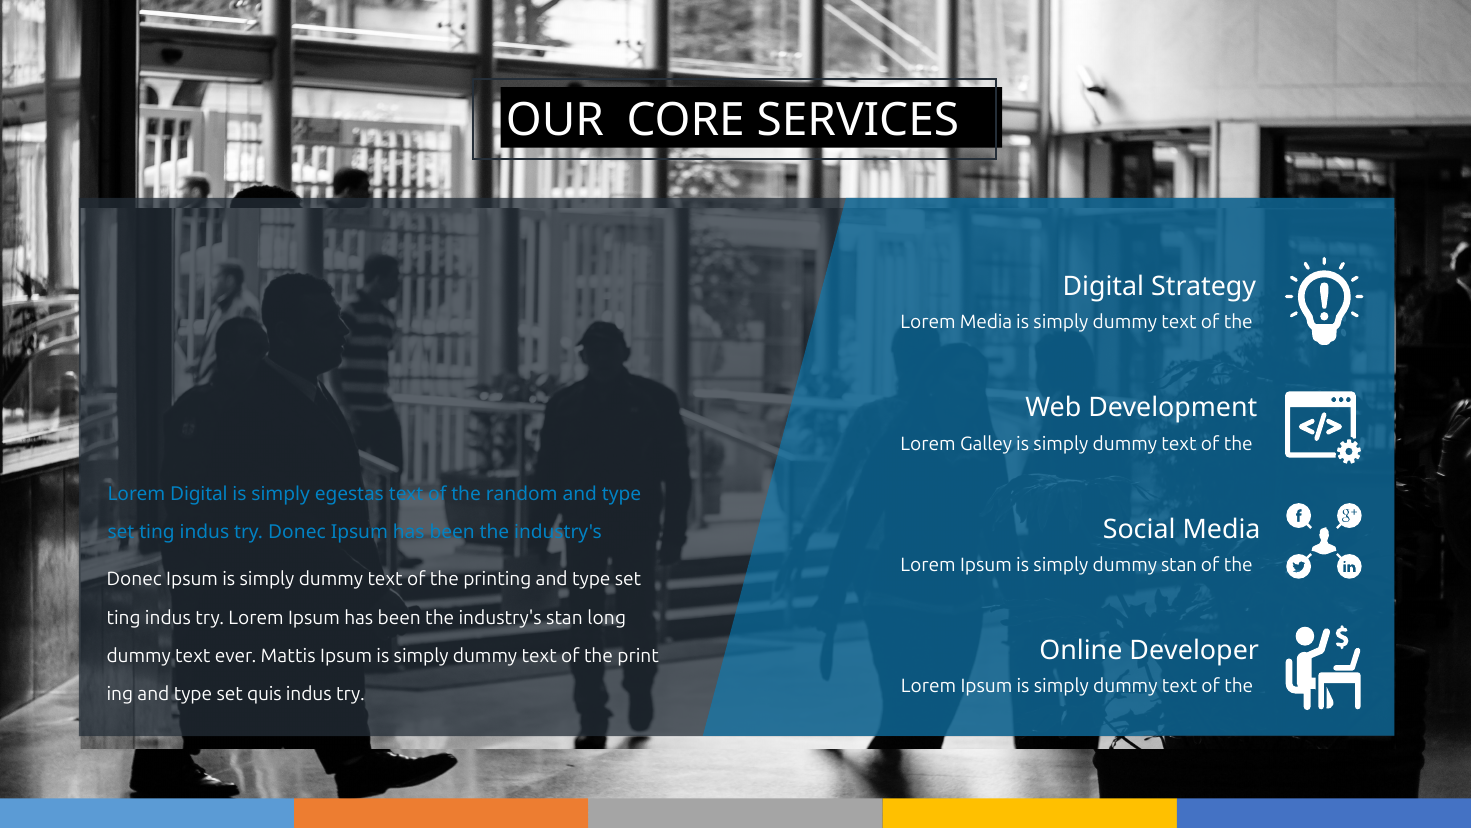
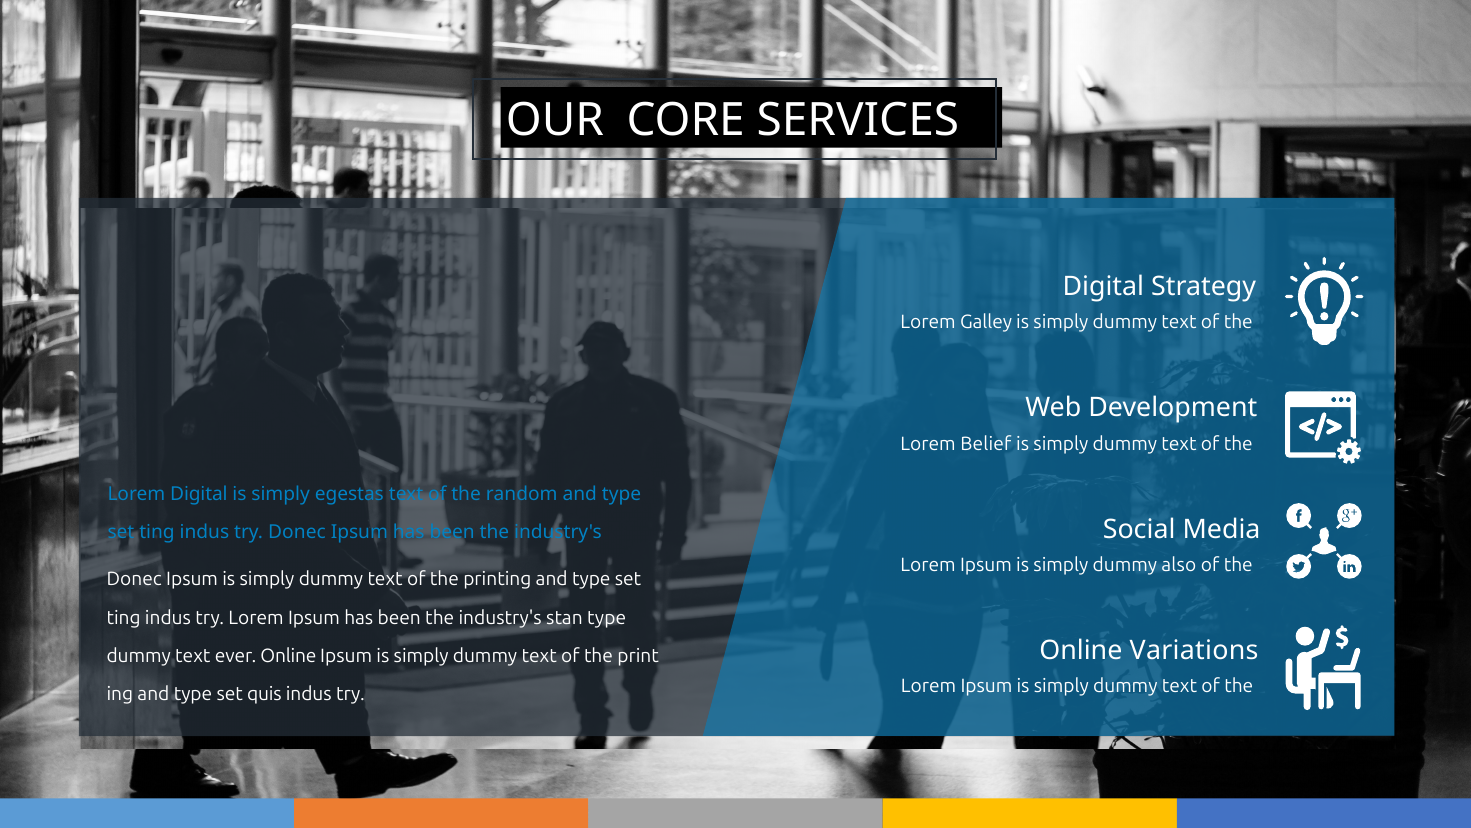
Lorem Media: Media -> Galley (986, 322)
Galley: Galley -> Belief (986, 444)
dummy stan: stan -> also (1179, 565)
stan long: long -> type (607, 617)
Developer: Developer -> Variations (1194, 650)
ever Mattis: Mattis -> Online (288, 656)
